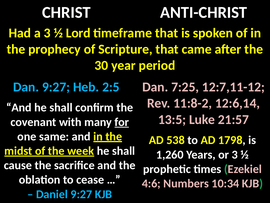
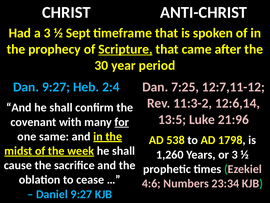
Lord: Lord -> Sept (78, 33)
Scripture underline: none -> present (125, 49)
2:5: 2:5 -> 2:4 (111, 87)
11:8-2: 11:8-2 -> 11:3-2 (193, 103)
21:57: 21:57 -> 21:96 (233, 119)
10:34: 10:34 -> 23:34 (225, 183)
